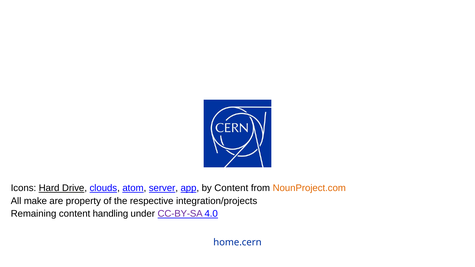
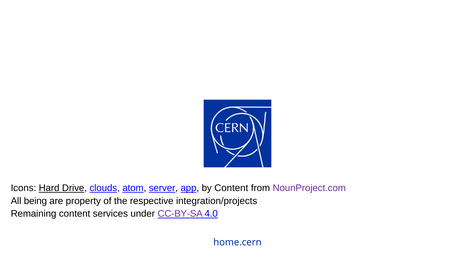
NounProject.com colour: orange -> purple (309, 188)
make: make -> being (35, 201)
handling: handling -> services (110, 214)
